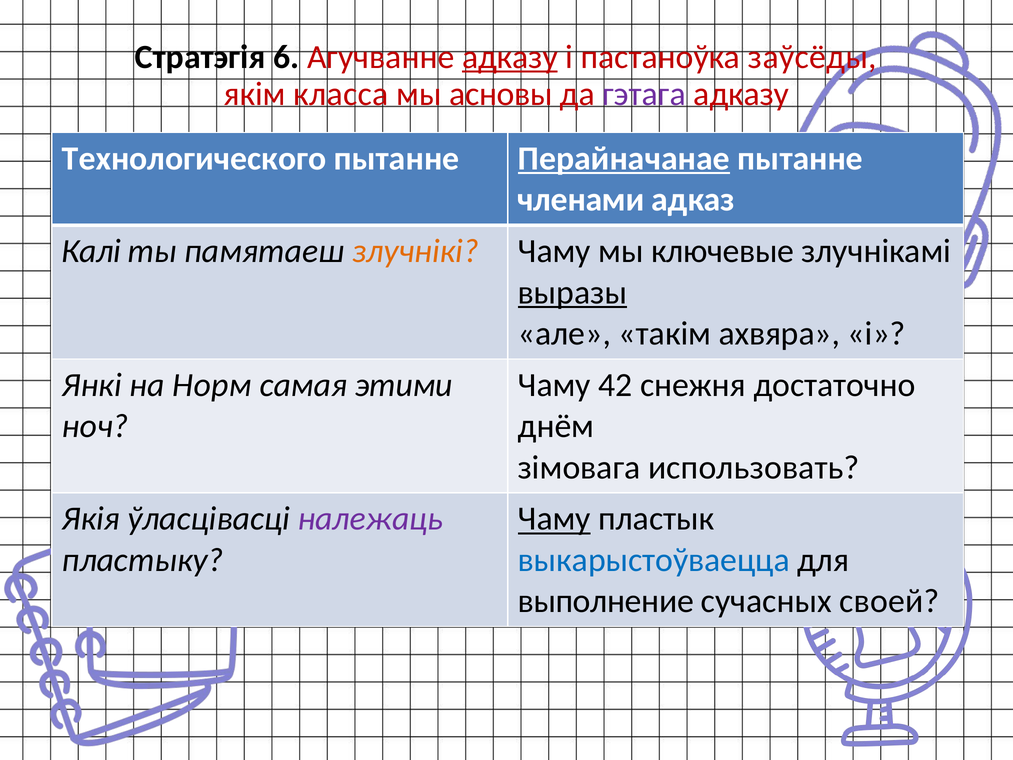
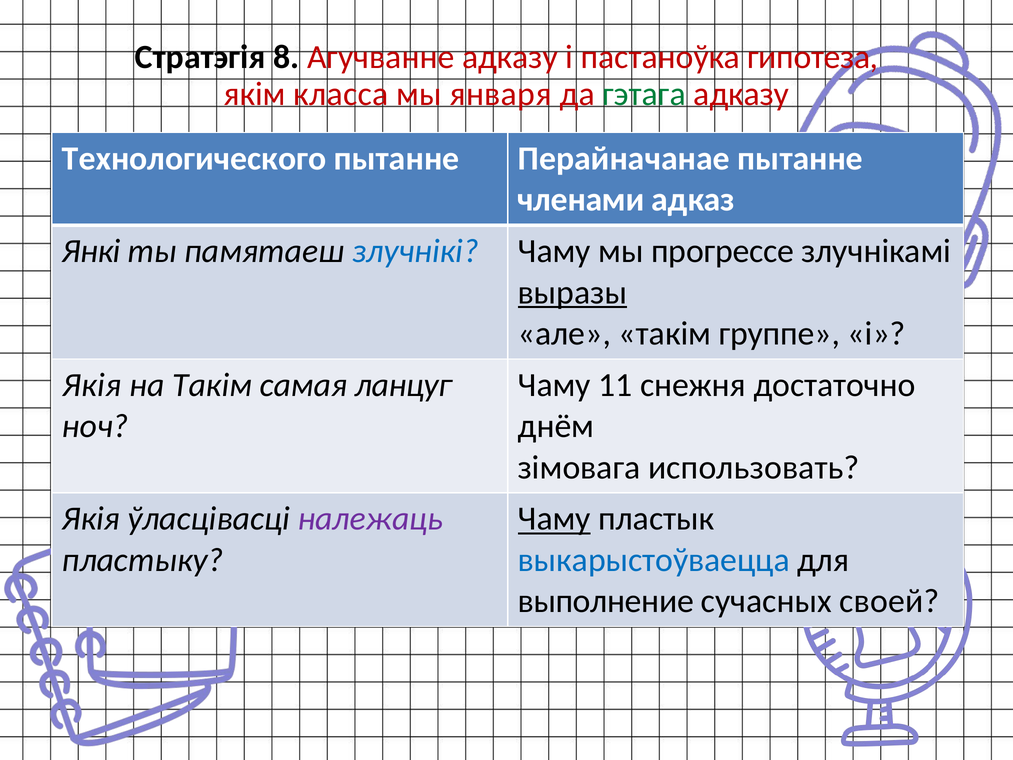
6: 6 -> 8 (286, 57)
адказу underline: present -> none (510, 57)
заўсёды: заўсёды -> гипотеза (813, 57)
асновы: асновы -> января (501, 94)
гэтага colour: purple -> green (644, 94)
Перайначанае underline: present -> none (624, 159)
Калі: Калі -> Янкі (91, 251)
злучнікі colour: orange -> blue (415, 251)
ключевые: ключевые -> прогрессе (723, 251)
ахвяра: ахвяра -> группе (779, 334)
Янкі: Янкі -> Якія (92, 385)
на Норм: Норм -> Такім (212, 385)
этими: этими -> ланцуг (403, 385)
42: 42 -> 11 (615, 385)
